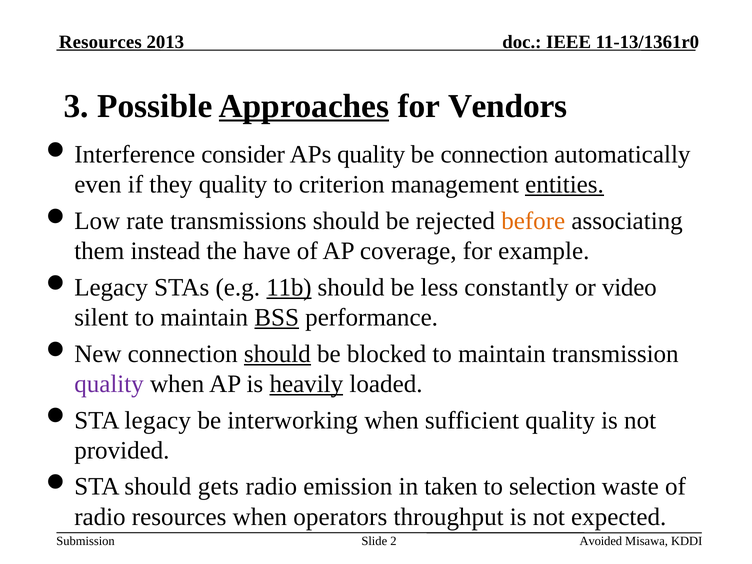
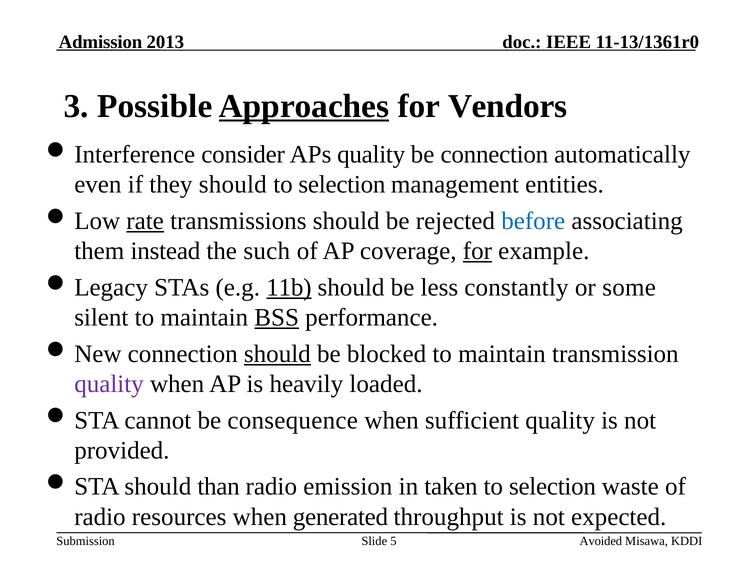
Resources: Resources -> Admission (100, 42)
they quality: quality -> should (233, 185)
criterion: criterion -> selection (342, 185)
entities underline: present -> none (565, 185)
rate underline: none -> present (145, 221)
before colour: orange -> blue (533, 221)
have: have -> such (267, 251)
for underline: none -> present (477, 251)
video: video -> some (629, 287)
heavily underline: present -> none (306, 384)
legacy: legacy -> cannot (158, 420)
interworking: interworking -> consequence (293, 420)
gets: gets -> than (219, 487)
operators: operators -> generated (340, 517)
2: 2 -> 5 (393, 541)
